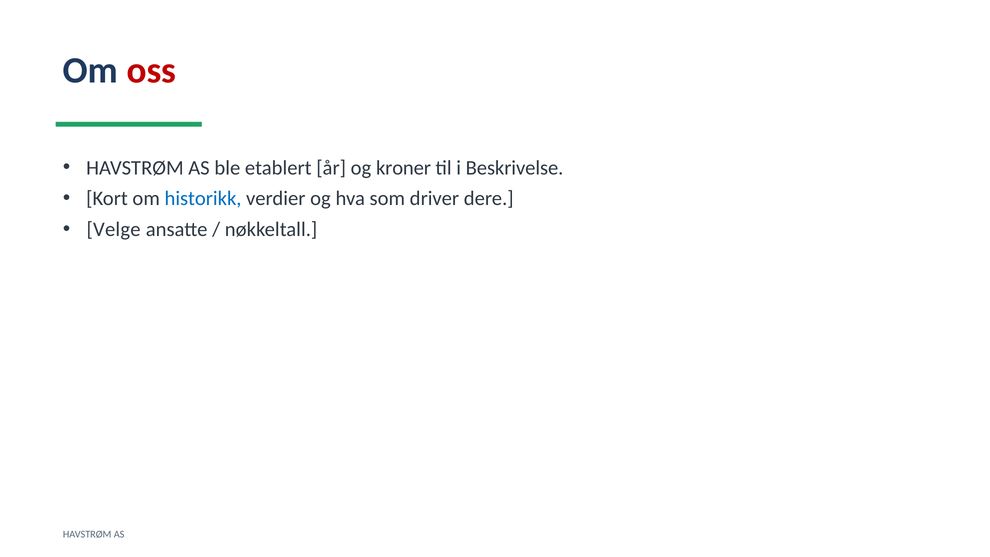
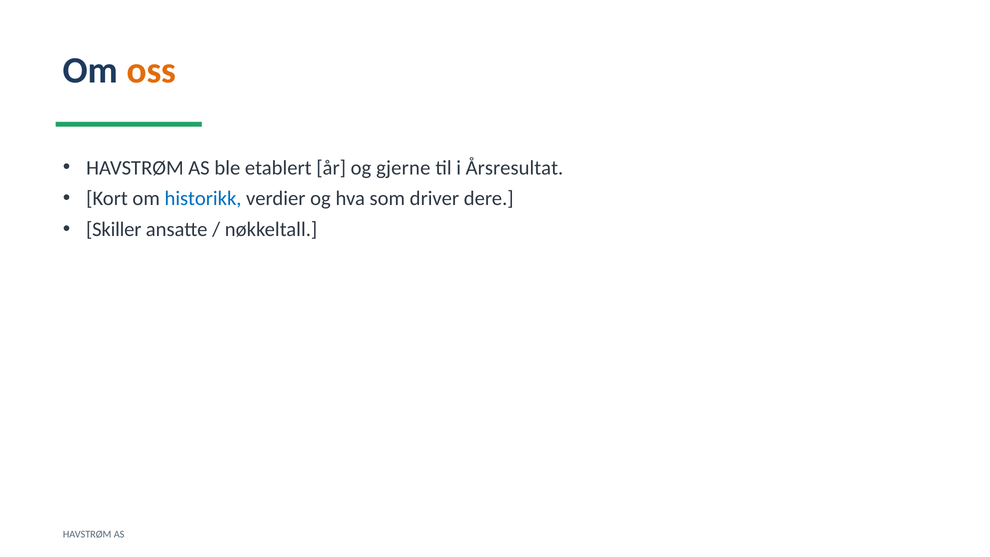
oss colour: red -> orange (151, 71)
kroner: kroner -> gjerne (403, 168)
Beskrivelse: Beskrivelse -> Årsresultat (514, 168)
Velge: Velge -> Skiller (114, 230)
